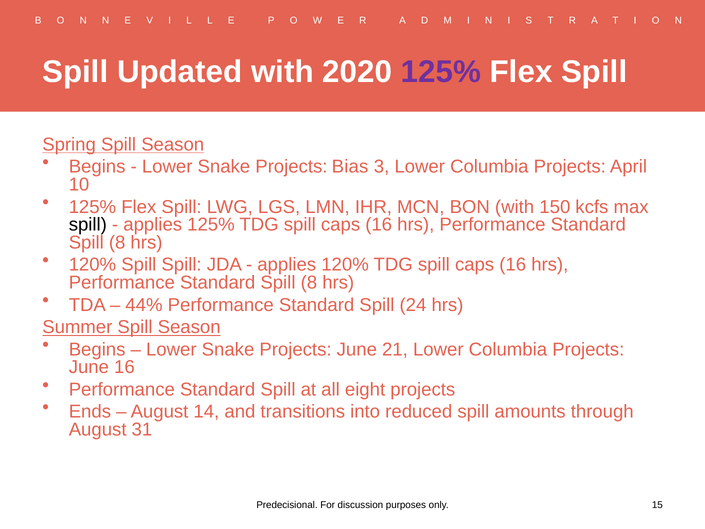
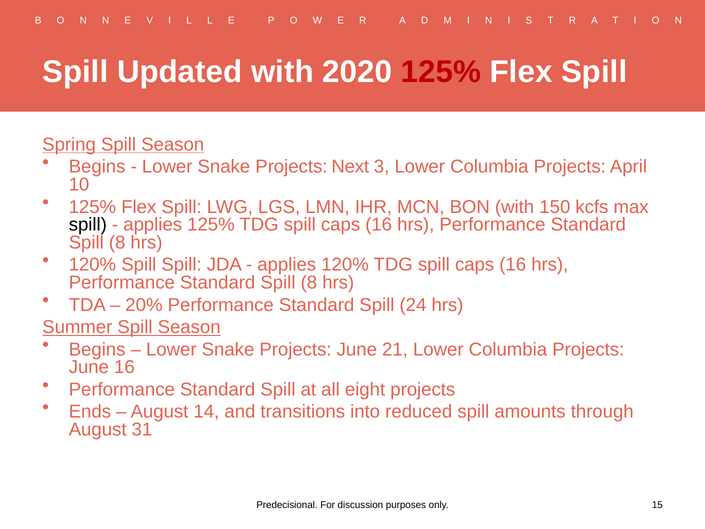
125% colour: purple -> red (441, 72)
Bias: Bias -> Next (350, 167)
44%: 44% -> 20% (144, 305)
